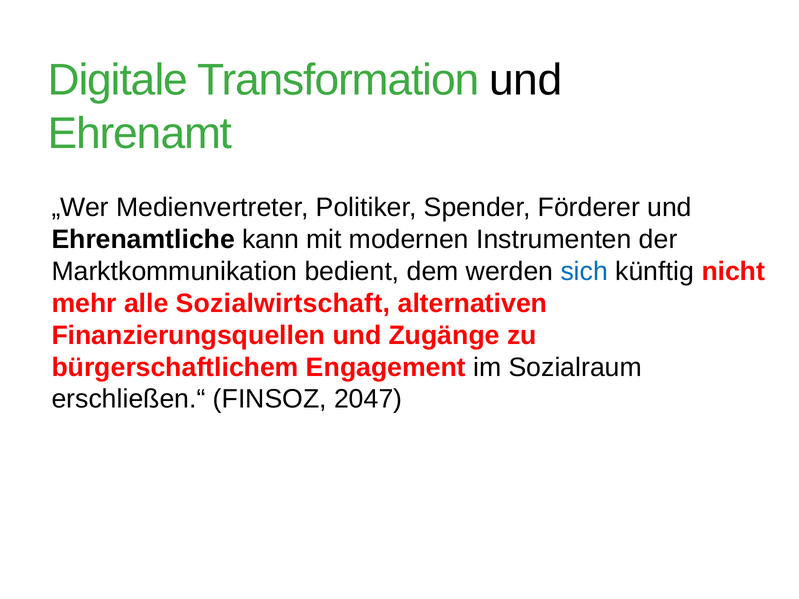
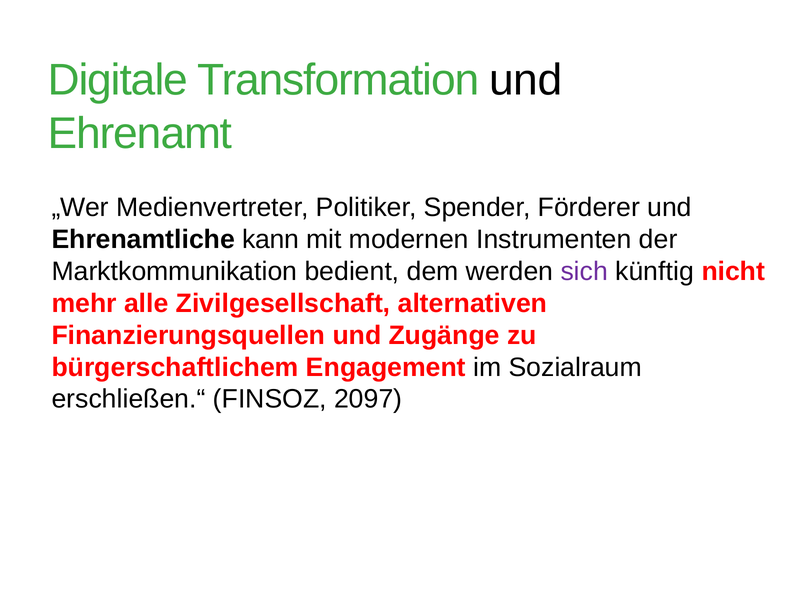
sich colour: blue -> purple (584, 272)
Sozialwirtschaft: Sozialwirtschaft -> Zivilgesellschaft (283, 303)
2047: 2047 -> 2097 (368, 399)
